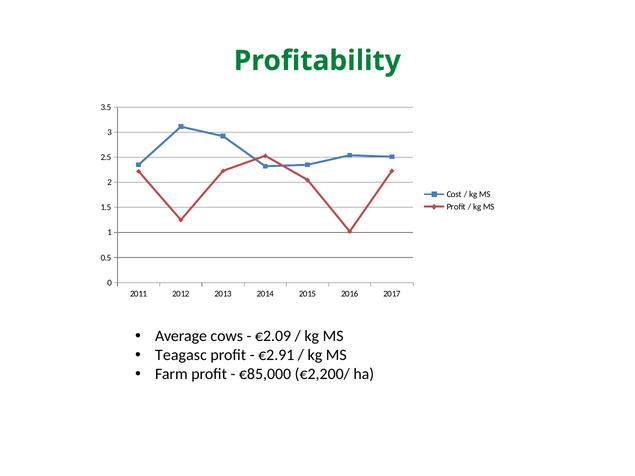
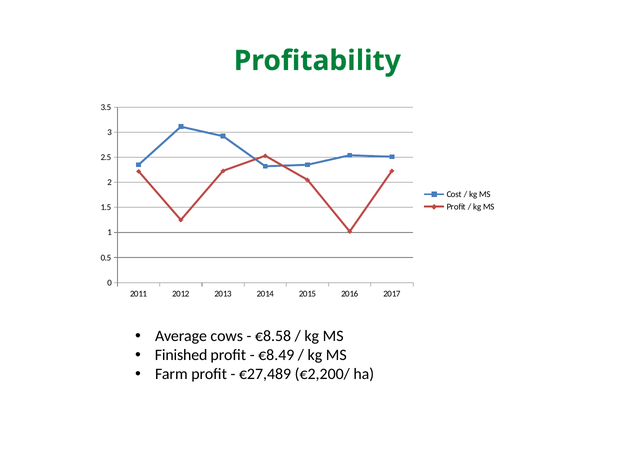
€2.09: €2.09 -> €8.58 (273, 336)
Teagasc: Teagasc -> Finished (181, 355)
€2.91: €2.91 -> €8.49 (276, 355)
€85,000: €85,000 -> €27,489 (265, 374)
